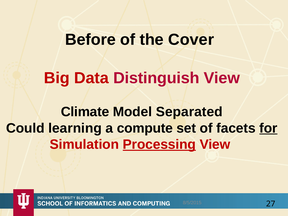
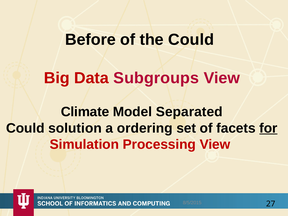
the Cover: Cover -> Could (191, 40)
Distinguish: Distinguish -> Subgroups (156, 78)
learning: learning -> solution (75, 128)
compute: compute -> ordering (145, 128)
Processing underline: present -> none (159, 144)
